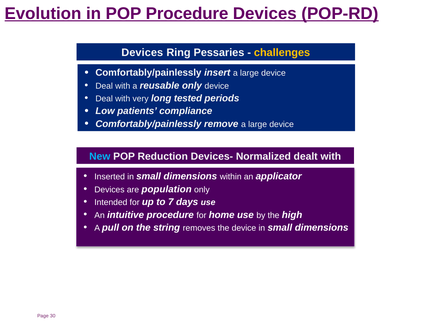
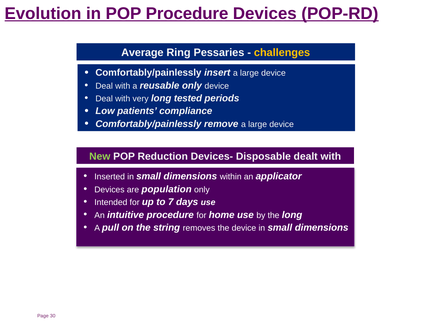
Devices: Devices -> Average (142, 53)
New colour: light blue -> light green (100, 156)
Normalized: Normalized -> Disposable (263, 156)
the high: high -> long (292, 215)
